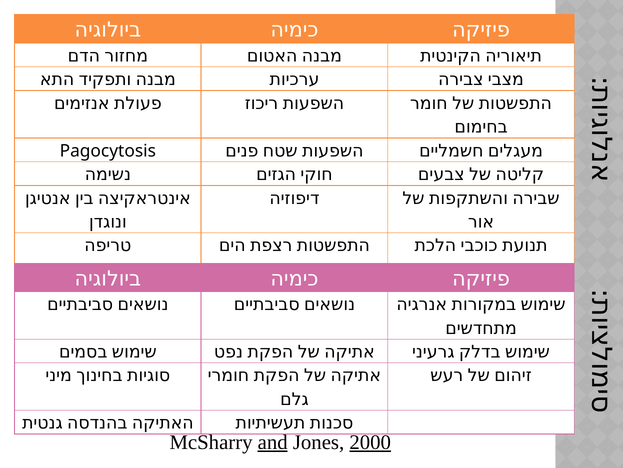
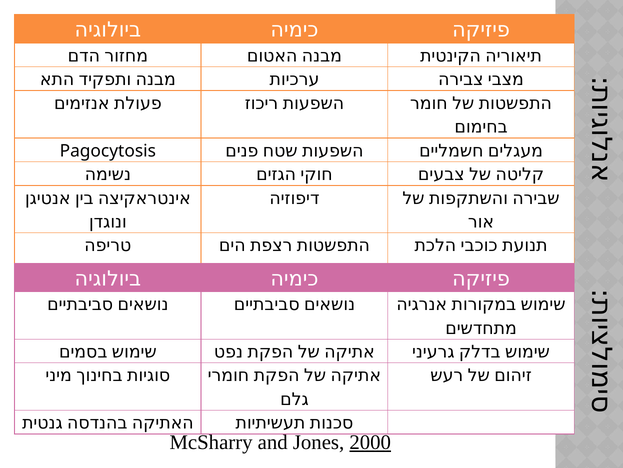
and underline: present -> none (273, 442)
